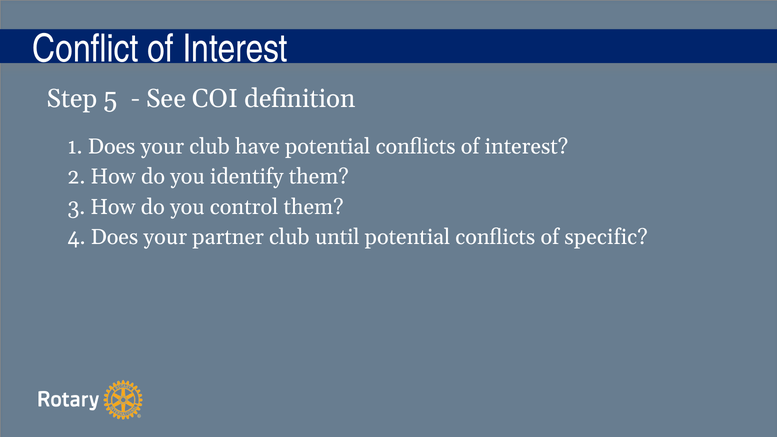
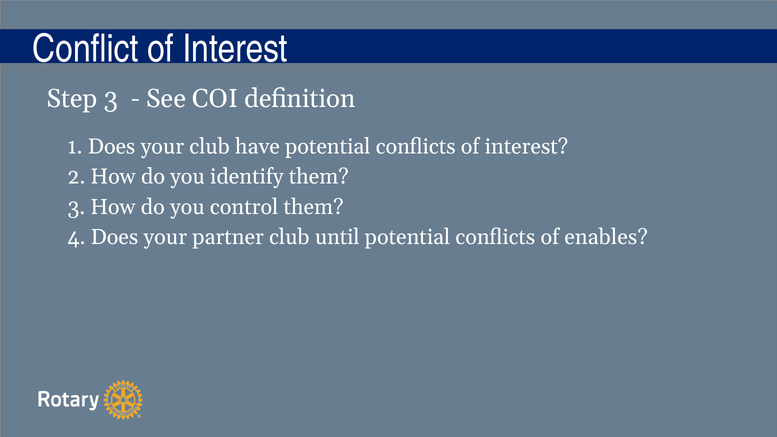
Step 5: 5 -> 3 (111, 99)
specific: specific -> enables (606, 237)
